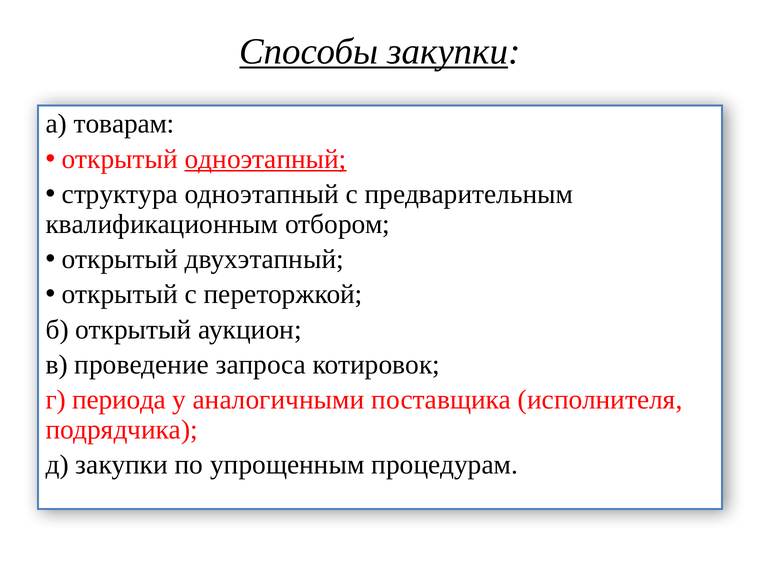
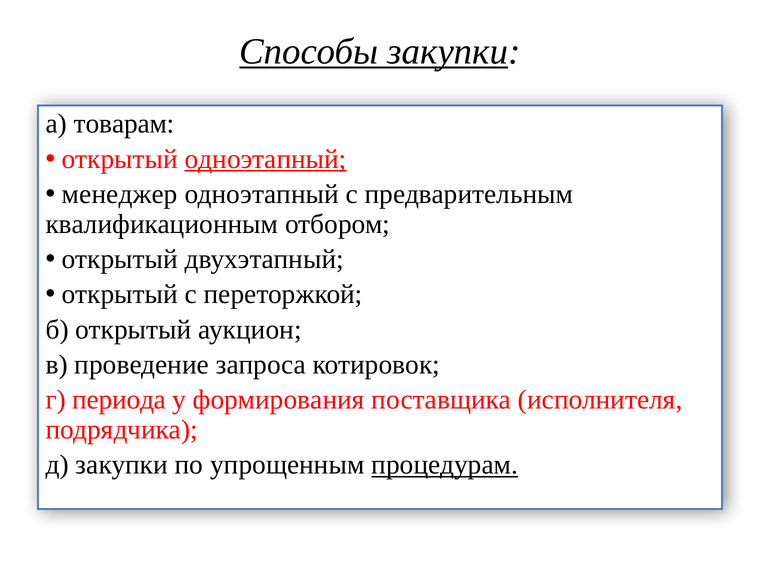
структура: структура -> менеджер (120, 194)
аналогичными: аналогичными -> формирования (279, 400)
процедурам underline: none -> present (445, 465)
